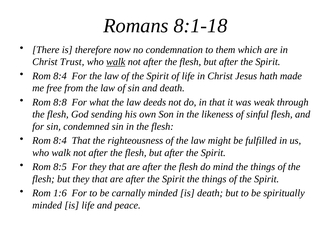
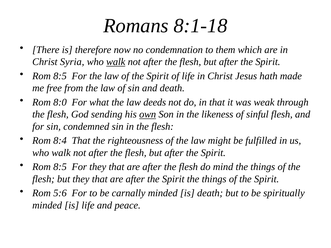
Trust: Trust -> Syria (72, 62)
8:4: 8:4 -> 8:5 (60, 76)
8:8: 8:8 -> 8:0 (60, 102)
own underline: none -> present (148, 115)
1:6: 1:6 -> 5:6 (60, 193)
